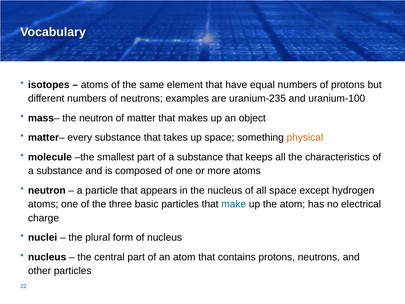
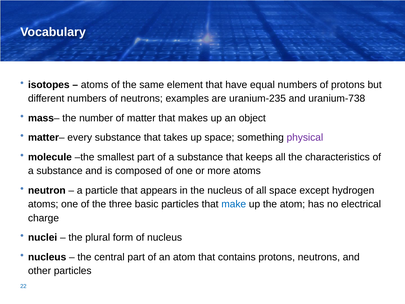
uranium-100: uranium-100 -> uranium-738 (337, 98)
the neutron: neutron -> number (96, 118)
physical colour: orange -> purple (305, 137)
